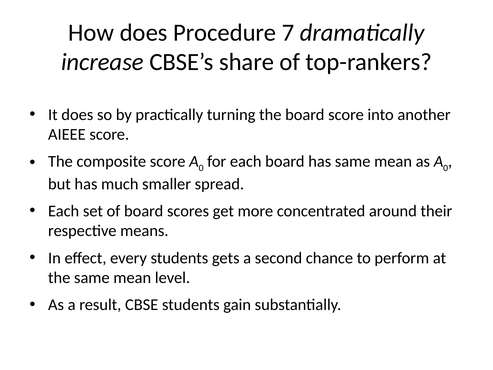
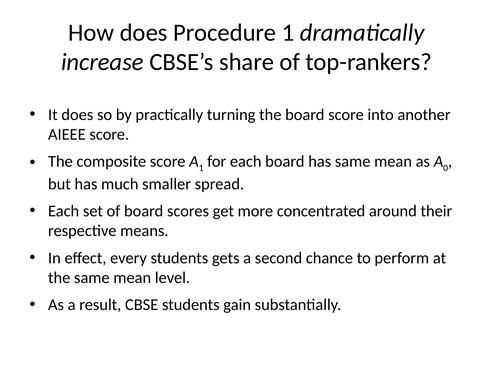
Procedure 7: 7 -> 1 (288, 33)
score A 0: 0 -> 1 (201, 168)
